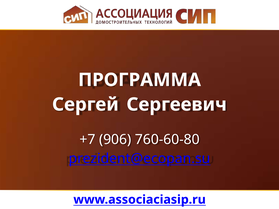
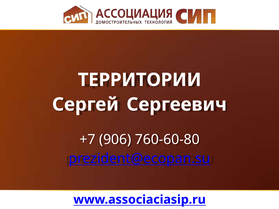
ПРОГРАММА: ПРОГРАММА -> ТЕРРИТОРИИ (140, 80)
